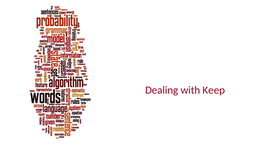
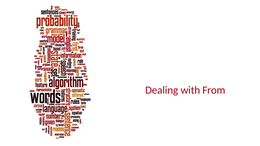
Keep: Keep -> From (214, 90)
